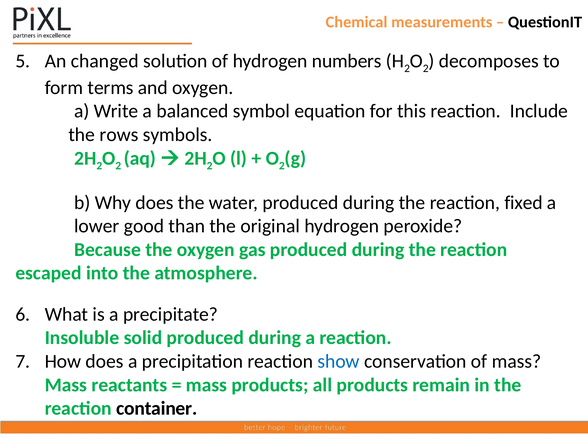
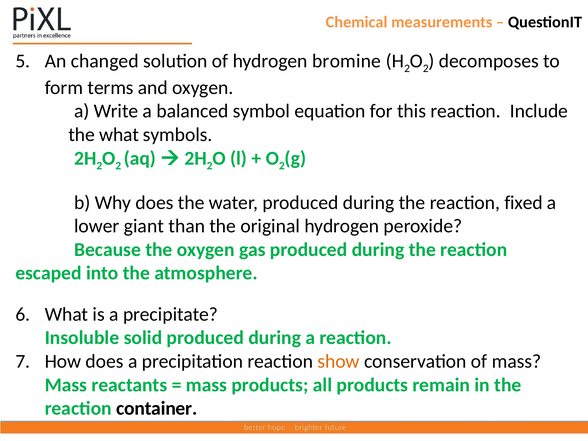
numbers: numbers -> bromine (347, 61)
the rows: rows -> what (119, 135)
good: good -> giant (144, 226)
show colour: blue -> orange (339, 361)
